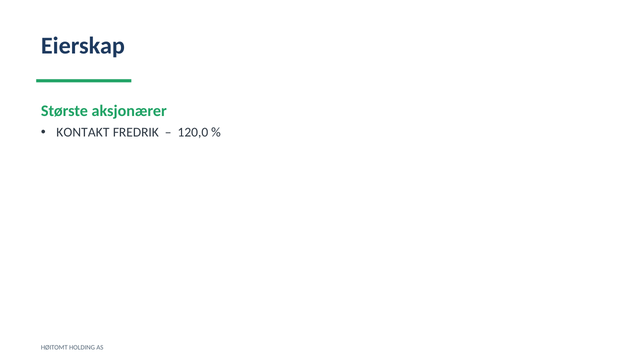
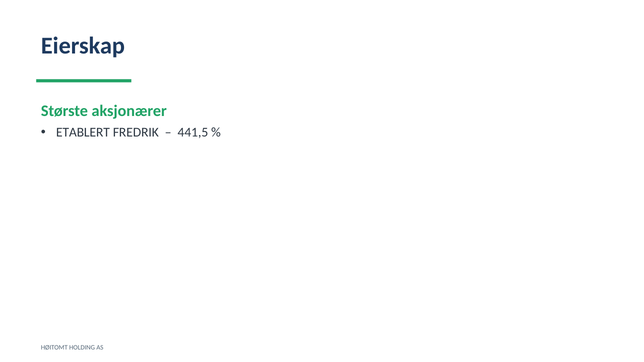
KONTAKT: KONTAKT -> ETABLERT (83, 132)
120,0: 120,0 -> 441,5 (193, 132)
